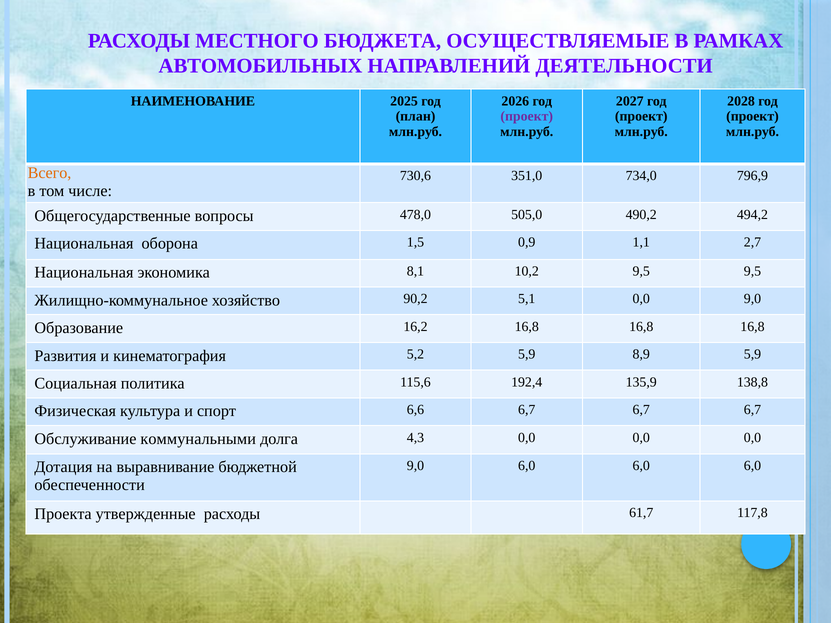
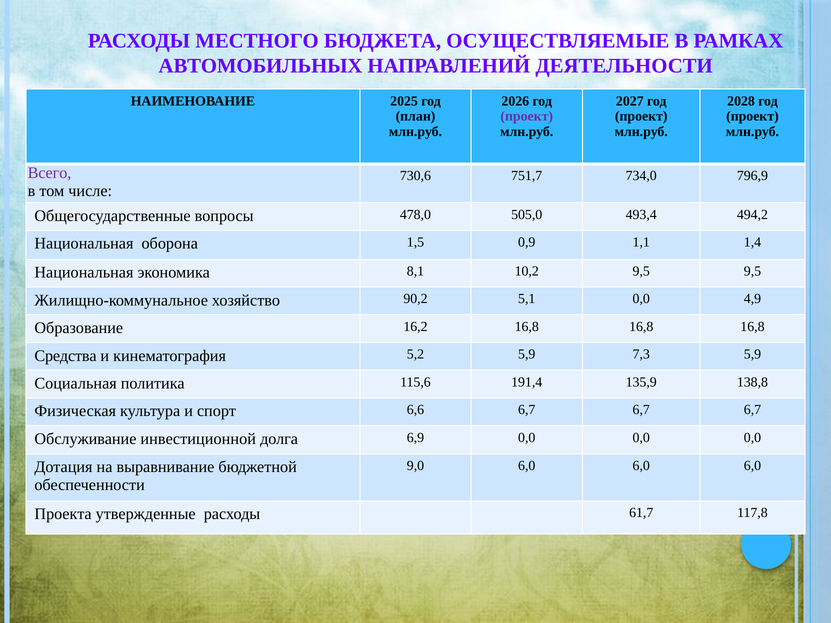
Всего colour: orange -> purple (50, 173)
351,0: 351,0 -> 751,7 (527, 176)
490,2: 490,2 -> 493,4 (641, 215)
2,7: 2,7 -> 1,4 (752, 242)
0,0 9,0: 9,0 -> 4,9 (752, 299)
Развития: Развития -> Средства (66, 356)
8,9: 8,9 -> 7,3 (641, 355)
192,4: 192,4 -> 191,4 (527, 382)
коммунальными: коммунальными -> инвестиционной (198, 439)
4,3: 4,3 -> 6,9 (416, 438)
